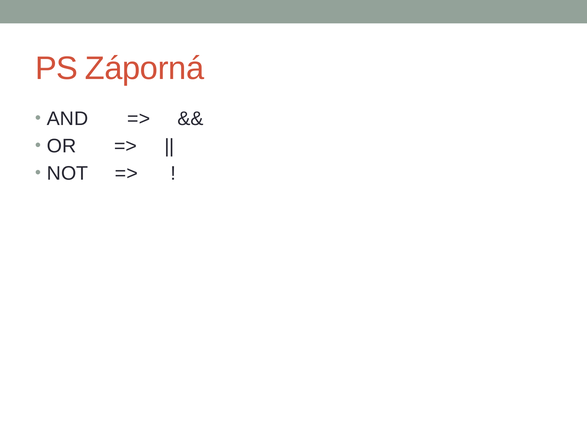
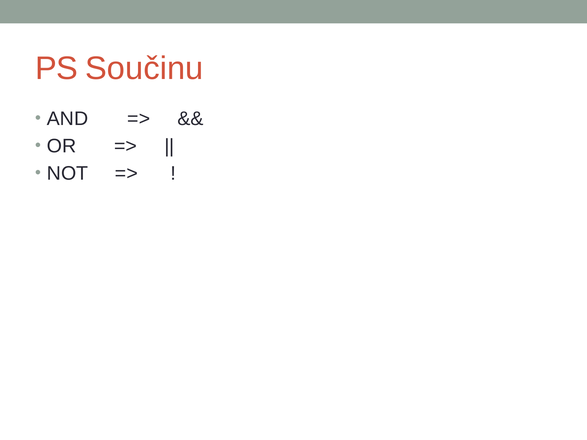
Záporná: Záporná -> Součinu (144, 68)
